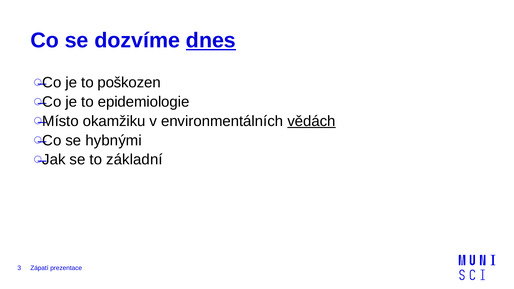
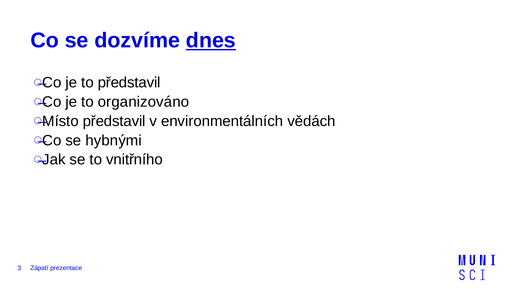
to poškozen: poškozen -> představil (129, 83)
epidemiologie: epidemiologie -> organizováno (144, 102)
Místo okamžiku: okamžiku -> představil (114, 121)
vědách underline: present -> none (312, 121)
základní: základní -> vnitřního (135, 160)
